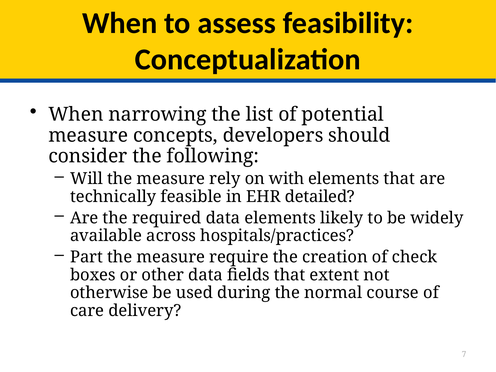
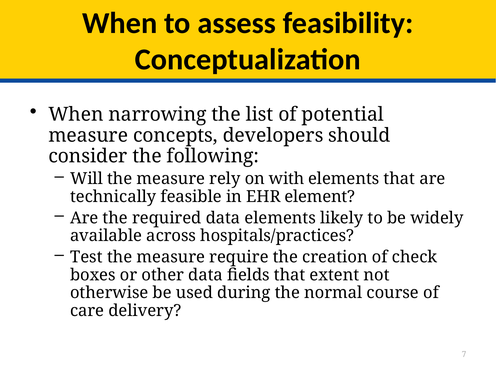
detailed: detailed -> element (320, 197)
Part: Part -> Test (86, 257)
